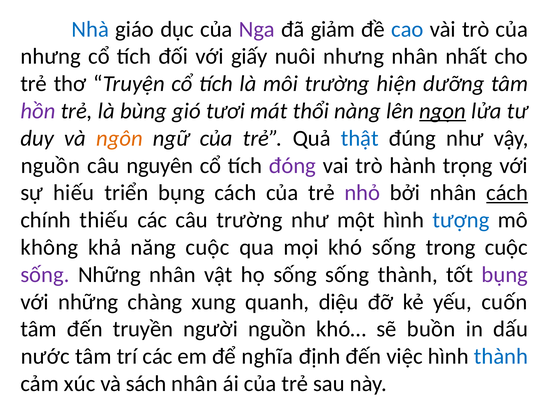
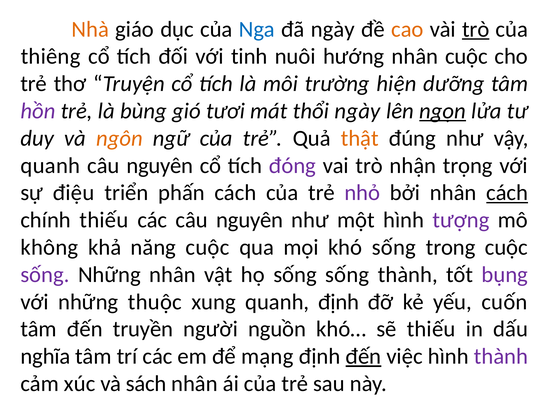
Nhà colour: blue -> orange (90, 29)
Nga colour: purple -> blue (257, 29)
đã giảm: giảm -> ngày (333, 29)
cao colour: blue -> orange (407, 29)
trò underline: none -> present (476, 29)
nhưng: nhưng -> thiêng (51, 56)
giấy: giấy -> tinh (249, 56)
nuôi nhưng: nhưng -> hướng (354, 56)
nhân nhất: nhất -> cuộc (466, 56)
thổi nàng: nàng -> ngày (357, 111)
thật colour: blue -> orange (360, 138)
nguồn: nguồn -> quanh (50, 165)
hành: hành -> nhận (413, 165)
hiếu: hiếu -> điệu (74, 193)
triển bụng: bụng -> phấn (182, 193)
các câu trường: trường -> nguyên (250, 220)
tượng colour: blue -> purple (461, 220)
chàng: chàng -> thuộc (155, 302)
quanh diệu: diệu -> định (339, 302)
sẽ buồn: buồn -> thiếu (431, 329)
nước: nước -> nghĩa (45, 356)
nghĩa: nghĩa -> mạng (267, 356)
đến underline: none -> present (363, 356)
thành colour: blue -> purple (501, 356)
